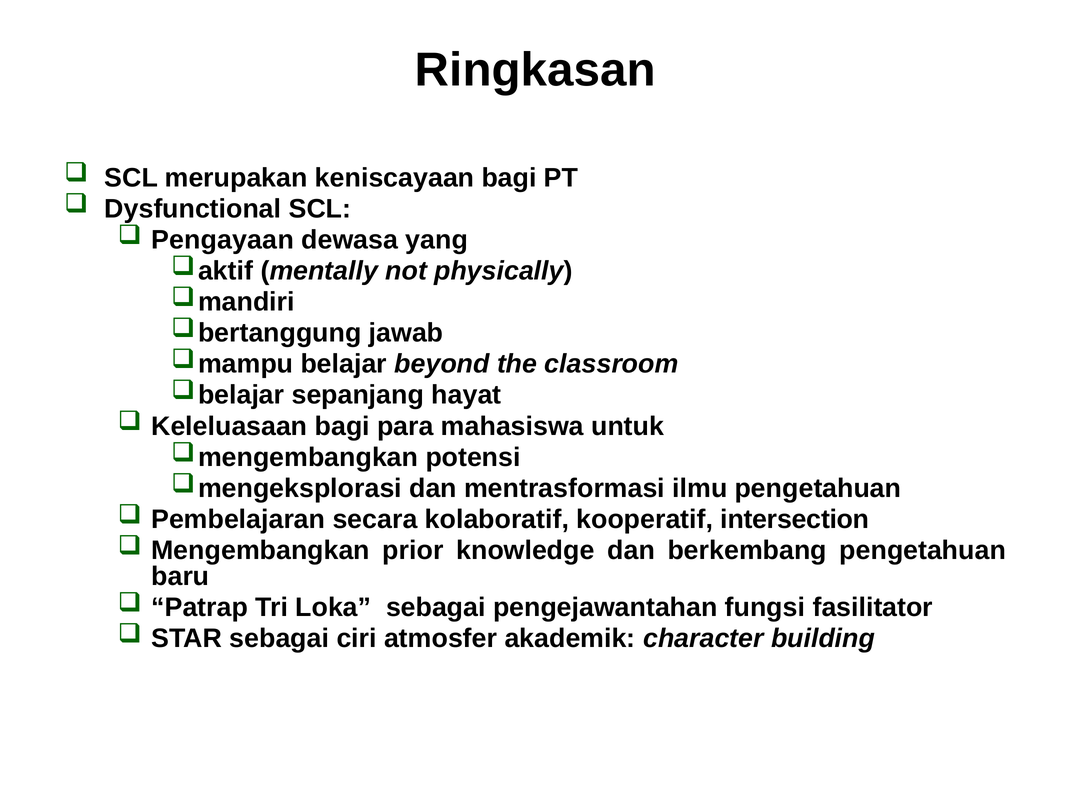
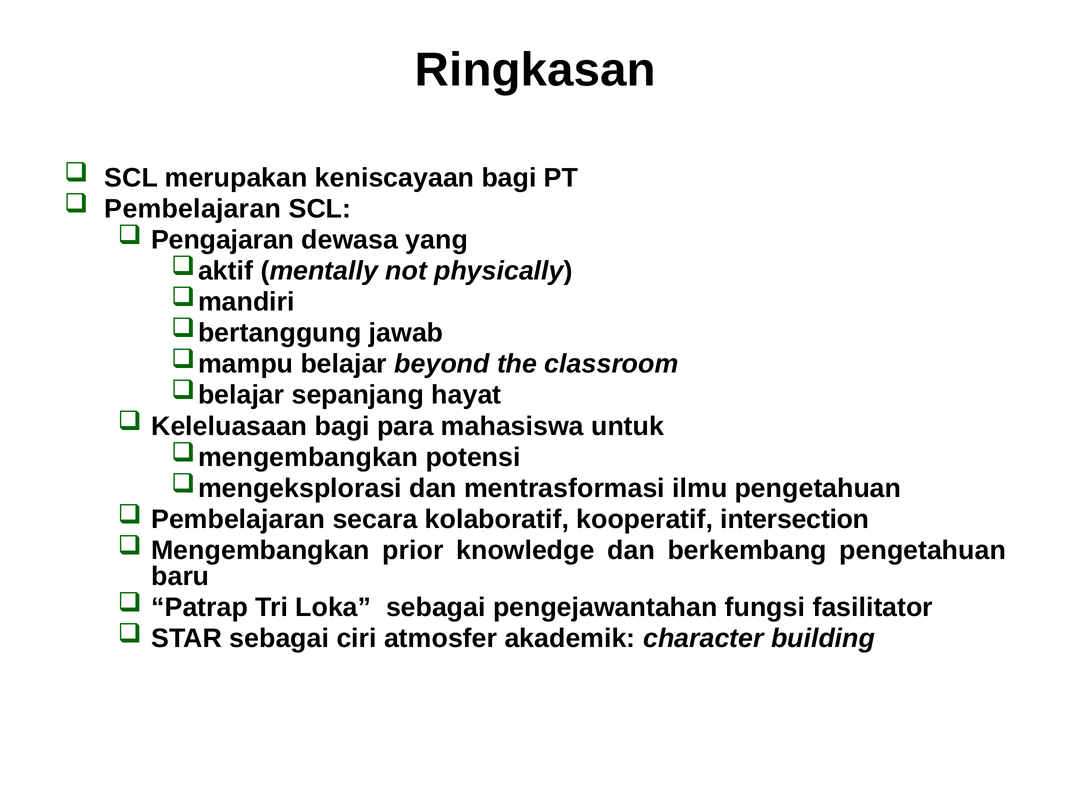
Dysfunctional: Dysfunctional -> Pembelajaran (193, 209)
Pengayaan: Pengayaan -> Pengajaran (223, 240)
